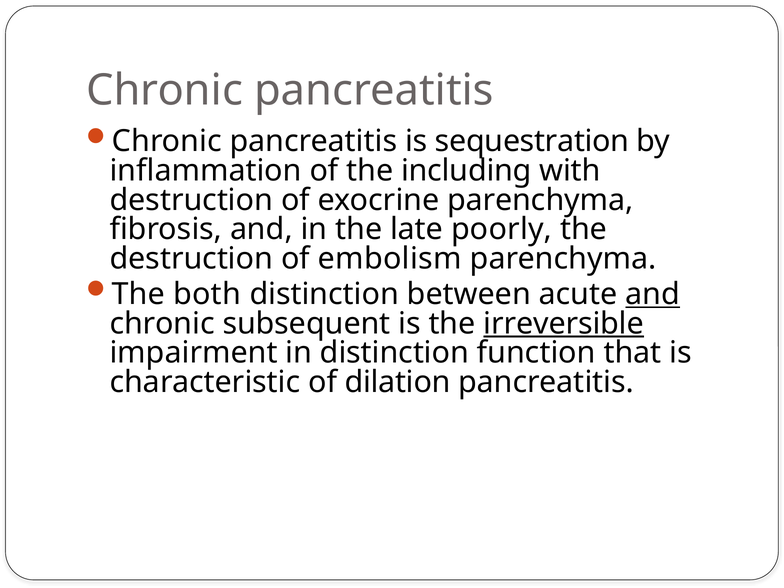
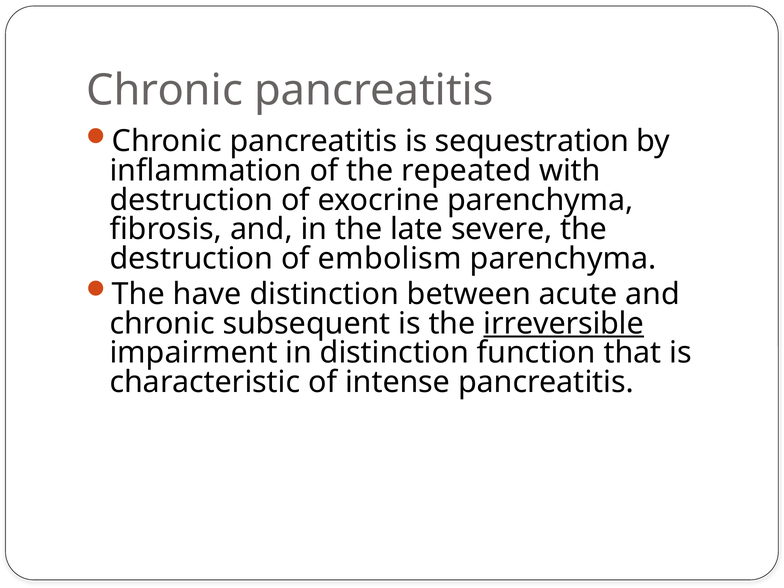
including: including -> repeated (466, 171)
poorly: poorly -> severe (502, 229)
both: both -> have (207, 294)
and underline: present -> none (653, 294)
dilation: dilation -> intense (398, 382)
